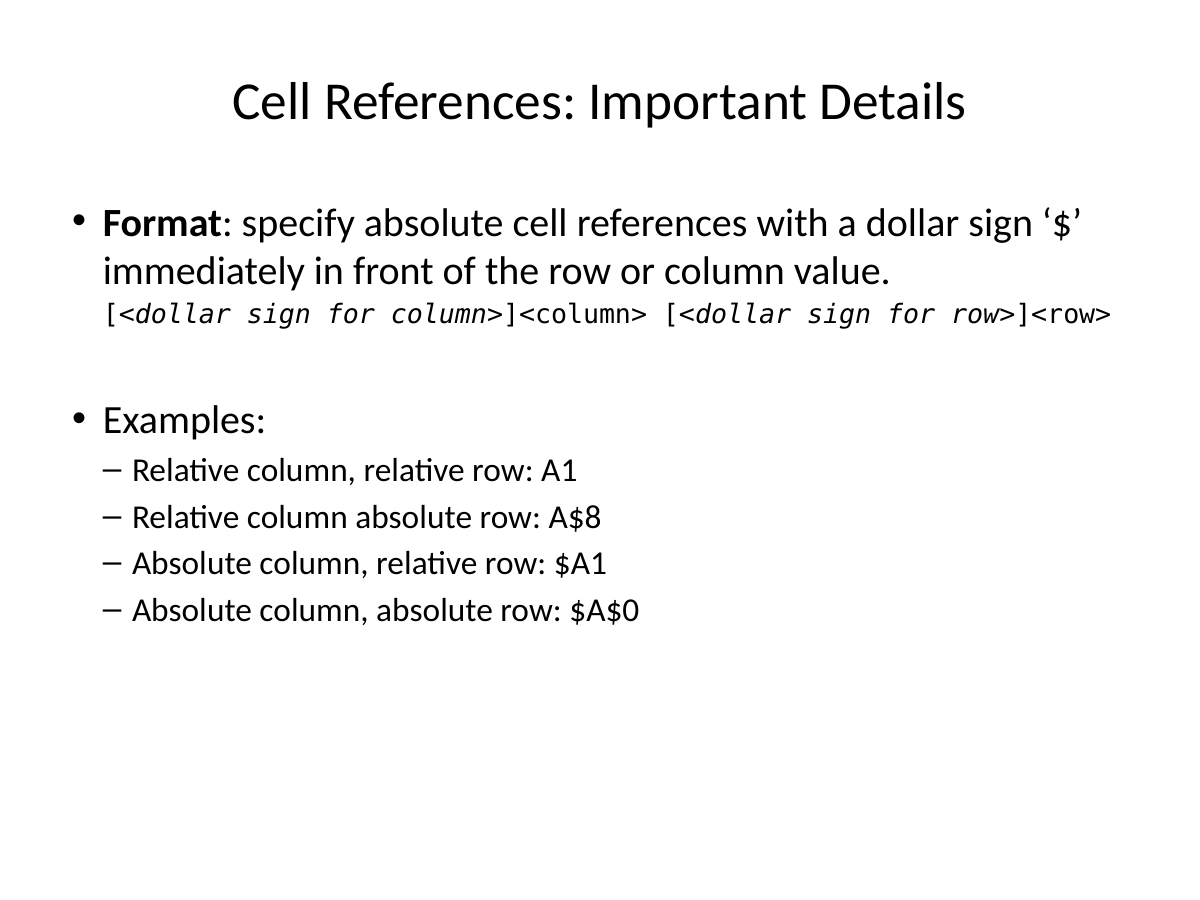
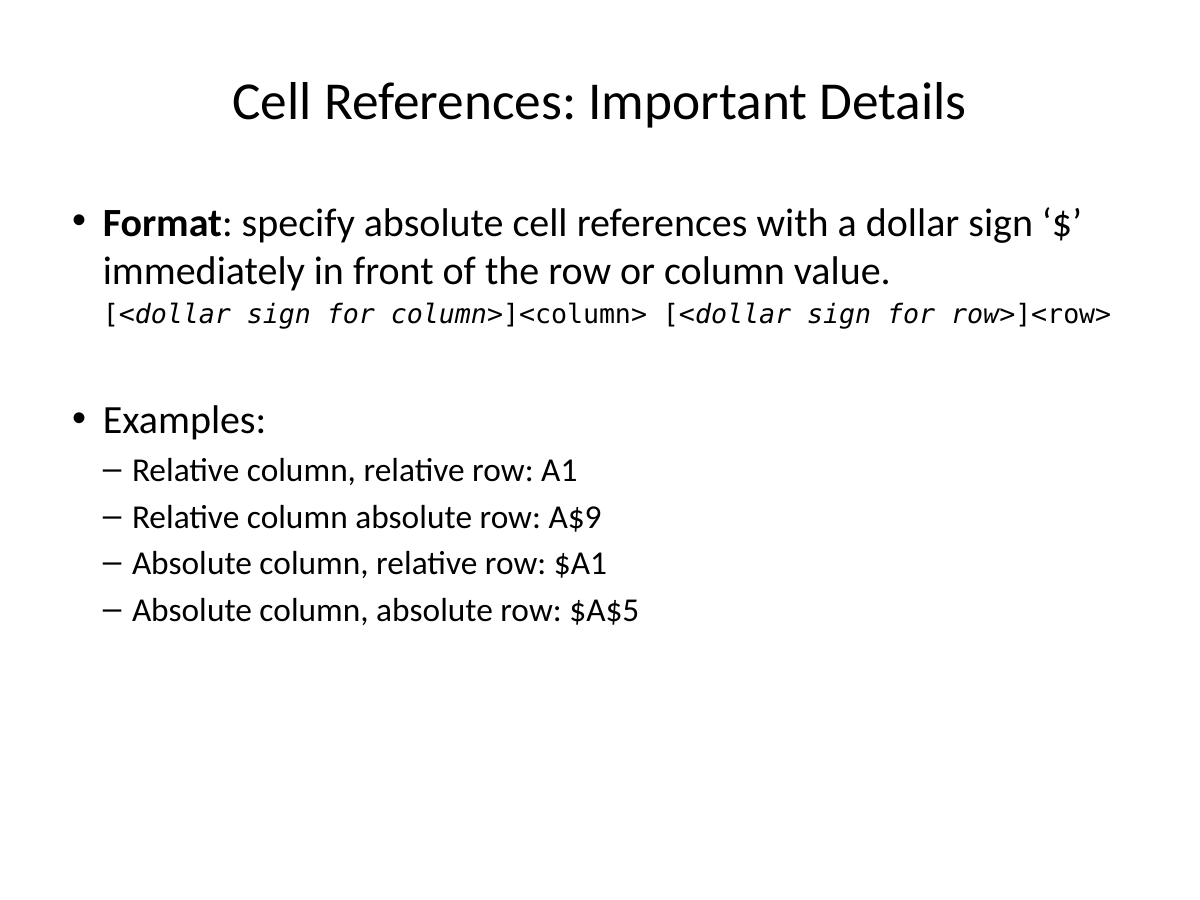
A$8: A$8 -> A$9 (575, 517)
$A$0: $A$0 -> $A$5 (604, 610)
